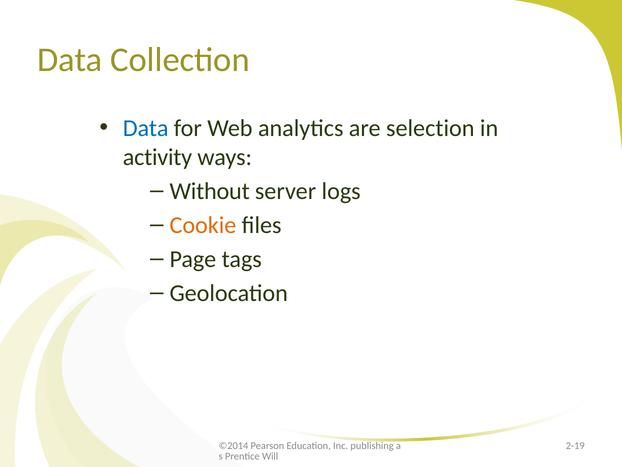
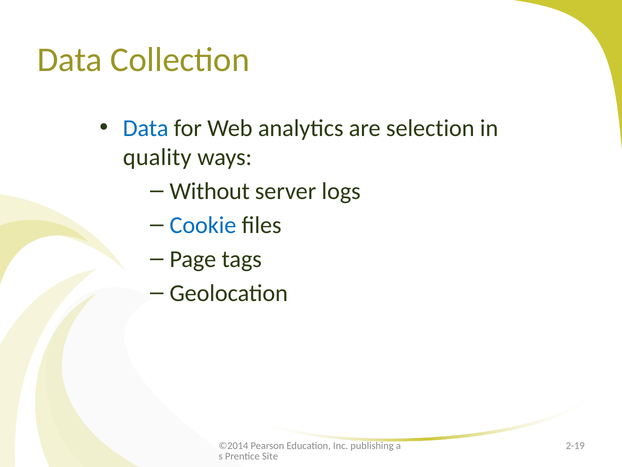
activity: activity -> quality (157, 157)
Cookie colour: orange -> blue (203, 225)
Will: Will -> Site (270, 456)
